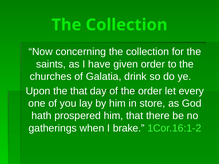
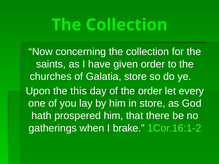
Galatia drink: drink -> store (136, 77)
the that: that -> this (79, 91)
